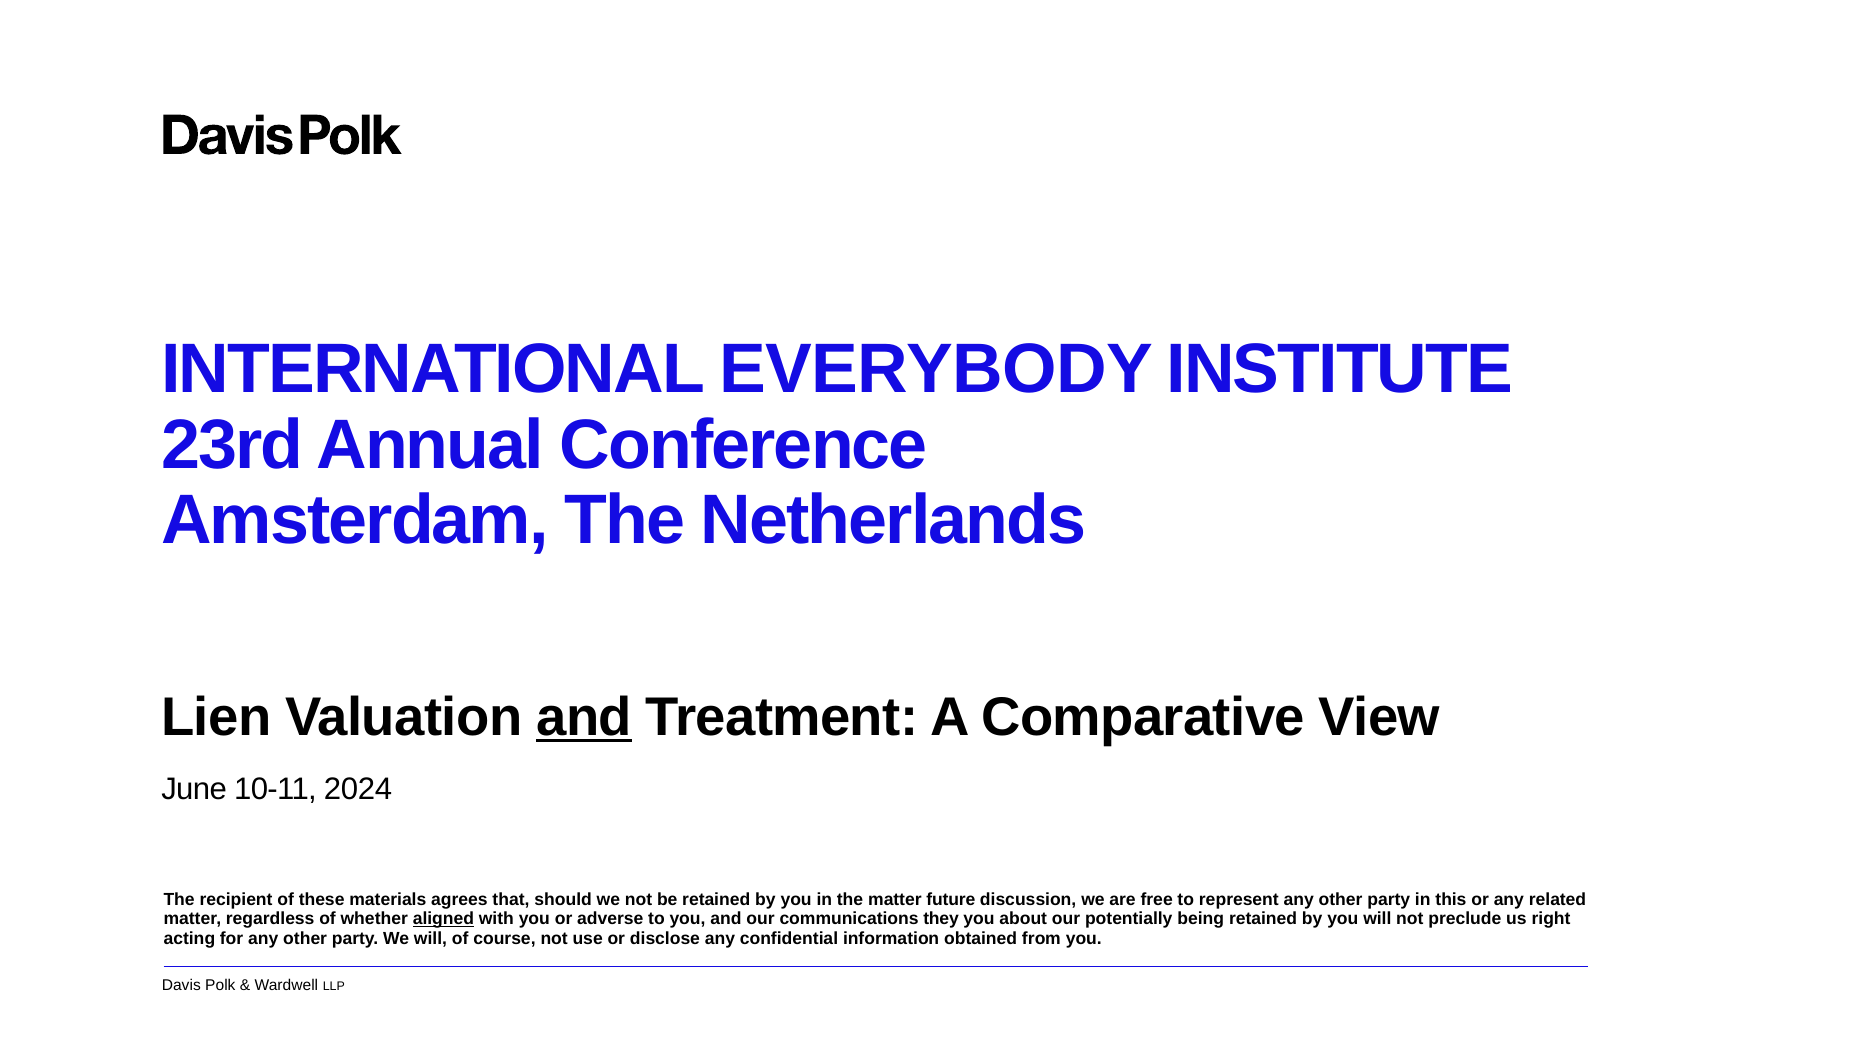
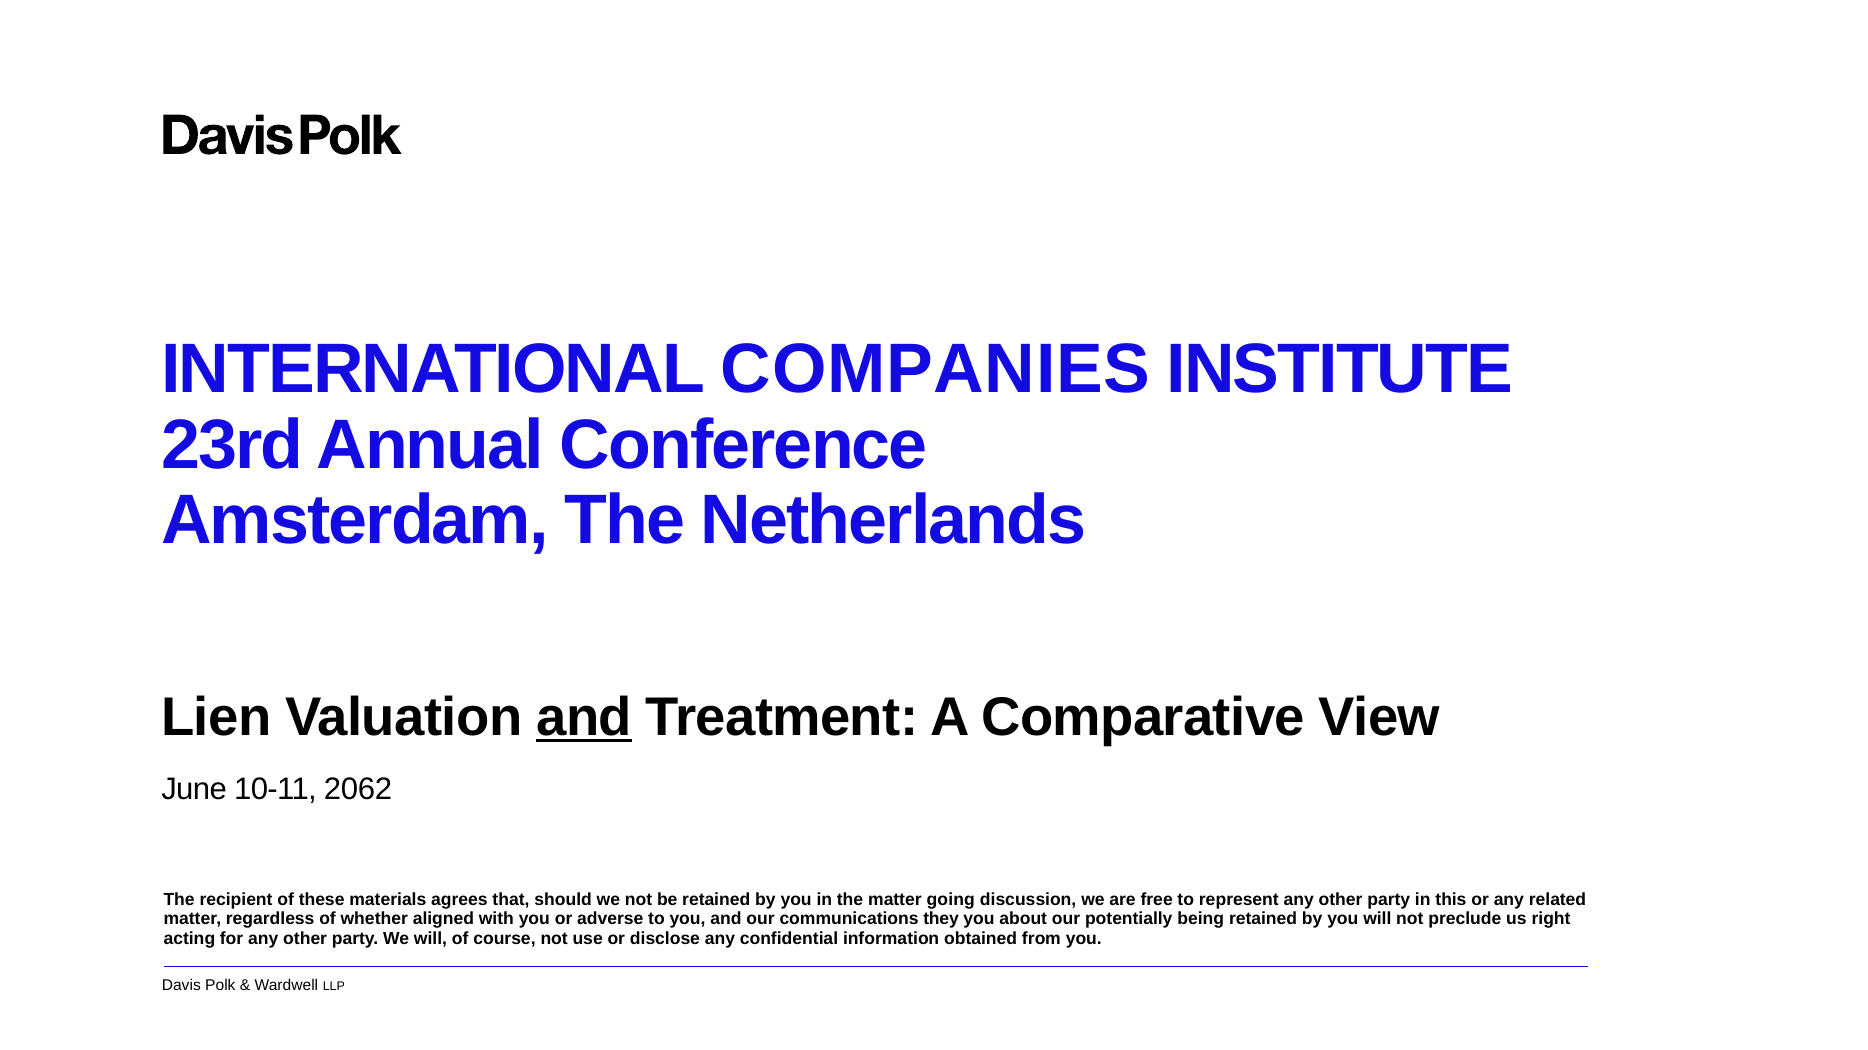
EVERYBODY: EVERYBODY -> COMPANIES (935, 370)
2024: 2024 -> 2062 (358, 790)
future: future -> going (951, 900)
aligned underline: present -> none (443, 920)
